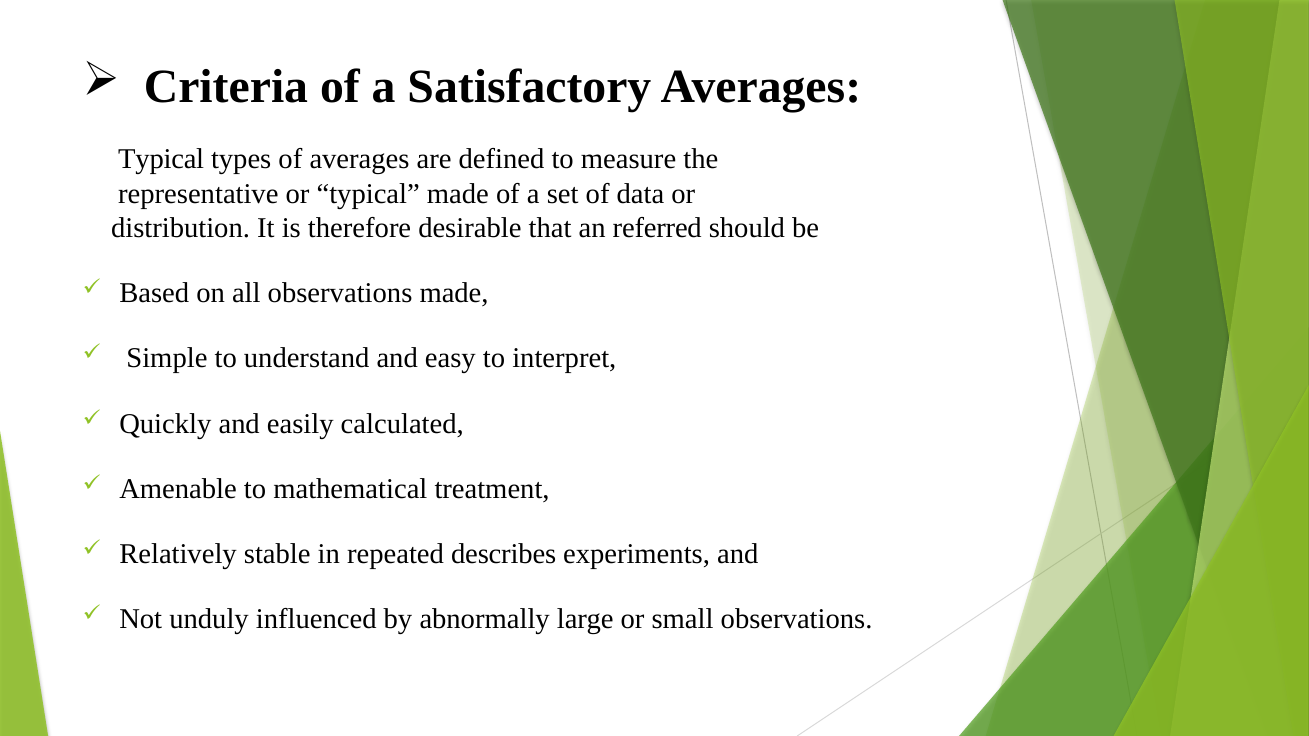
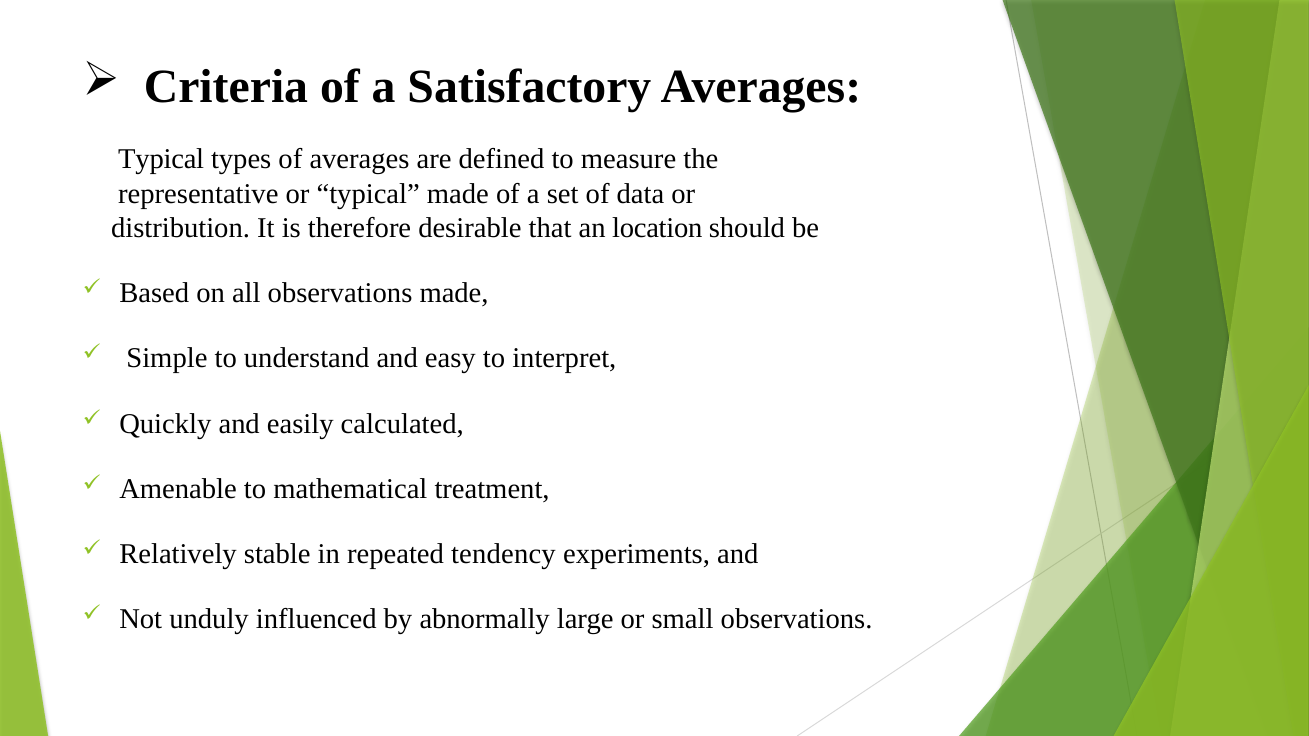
referred: referred -> location (657, 228)
describes: describes -> tendency (503, 554)
